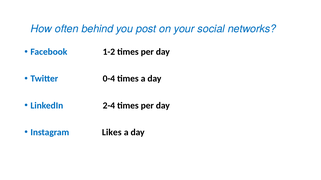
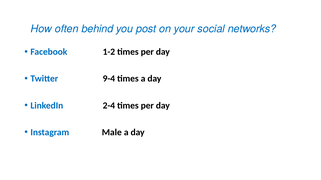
0-4: 0-4 -> 9-4 (109, 79)
Likes: Likes -> Male (112, 133)
